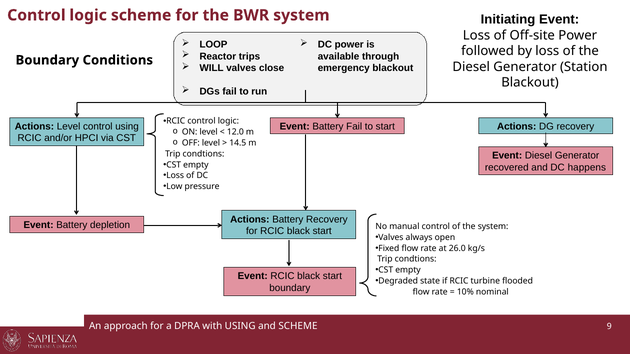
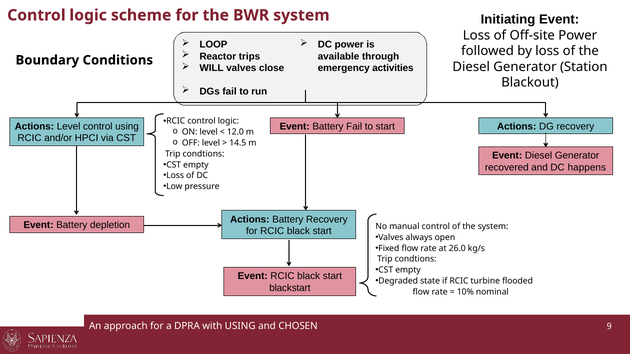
emergency blackout: blackout -> activities (393, 68)
boundary: boundary -> blackstart (290, 288)
and SCHEME: SCHEME -> CHOSEN (298, 327)
